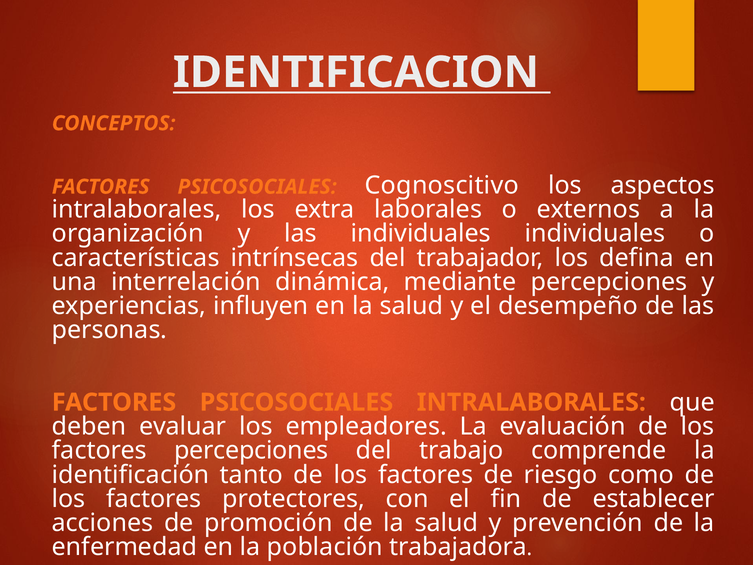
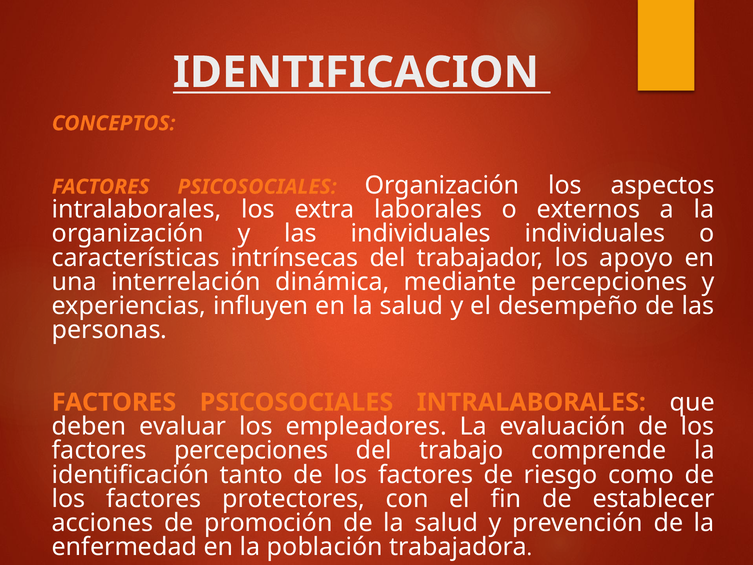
PSICOSOCIALES Cognoscitivo: Cognoscitivo -> Organización (442, 185)
defina: defina -> apoyo (636, 258)
